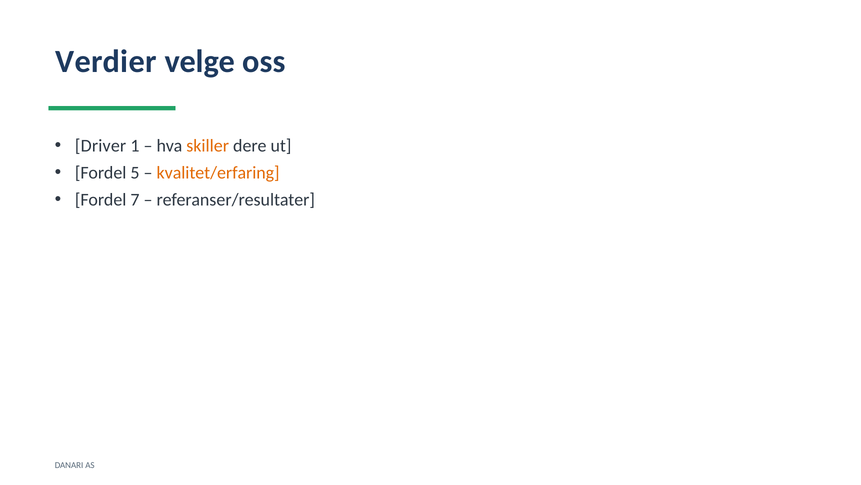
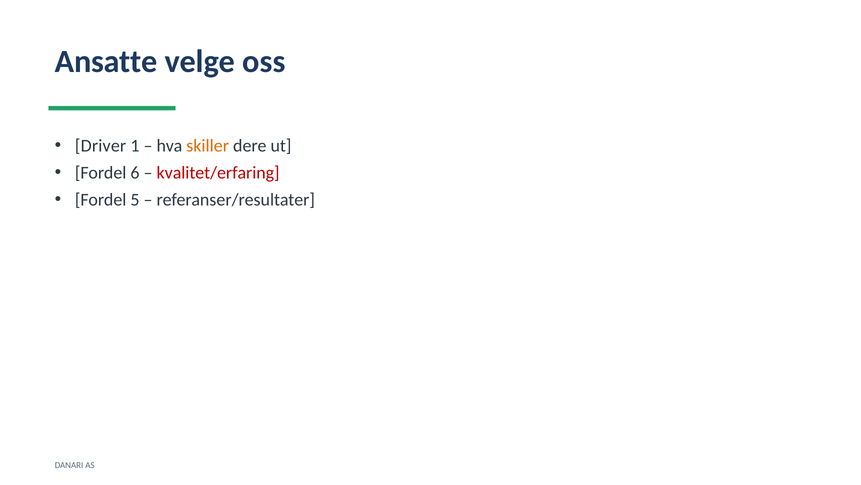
Verdier: Verdier -> Ansatte (106, 61)
5: 5 -> 6 (135, 173)
kvalitet/erfaring colour: orange -> red (218, 173)
7: 7 -> 5 (135, 200)
